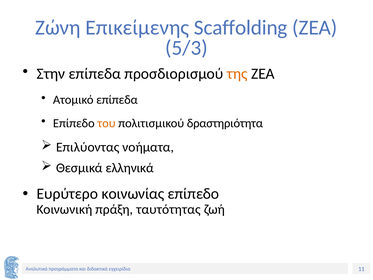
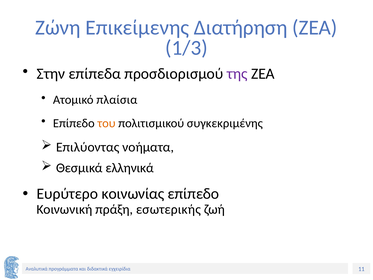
Scaffolding: Scaffolding -> Διατήρηση (241, 28)
5/3: 5/3 -> 1/3 (186, 48)
της colour: orange -> purple (237, 74)
Ατομικό επίπεδα: επίπεδα -> πλαίσια (117, 100)
δραστηριότητα: δραστηριότητα -> συγκεκριμένης (225, 123)
ταυτότητας: ταυτότητας -> εσωτερικής (169, 209)
